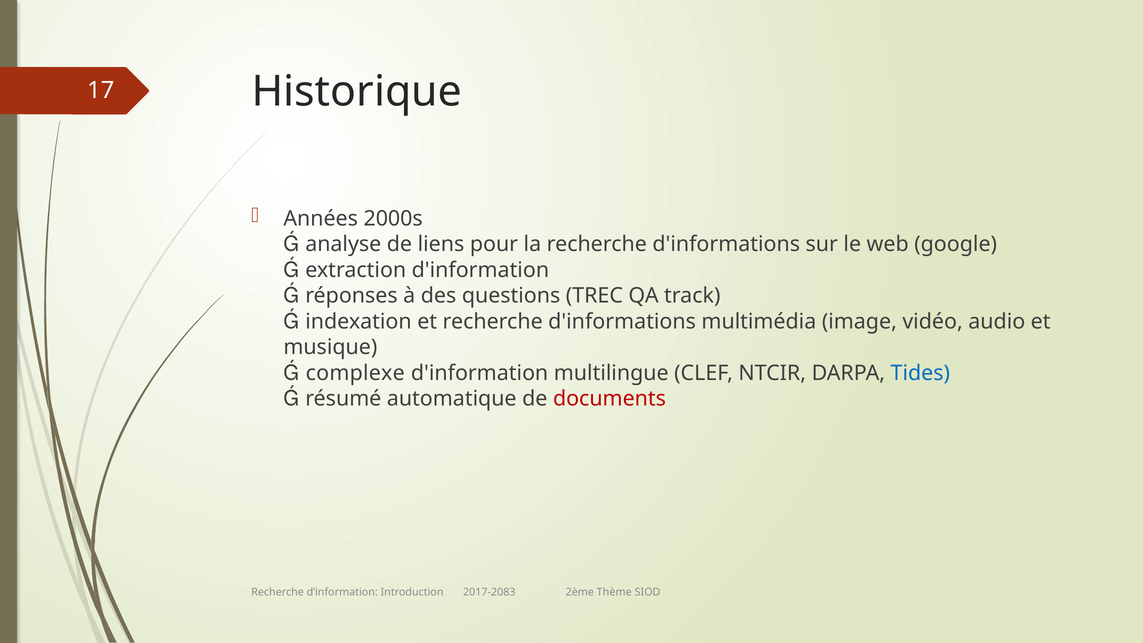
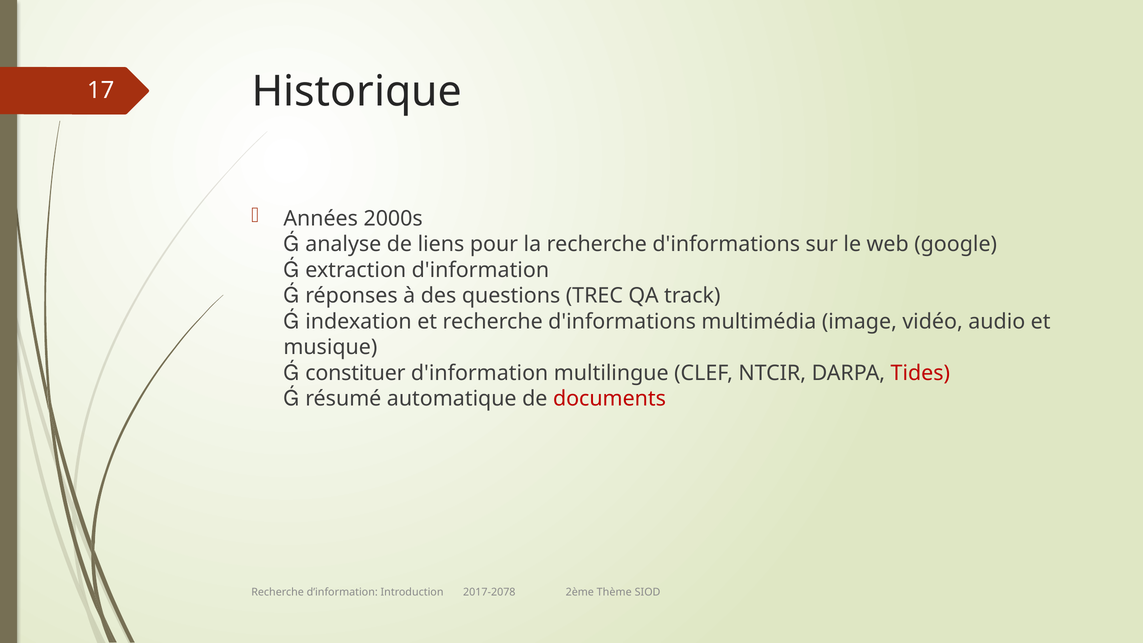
complexe: complexe -> constituer (355, 373)
Tides colour: blue -> red (920, 373)
2017-2083: 2017-2083 -> 2017-2078 (489, 592)
